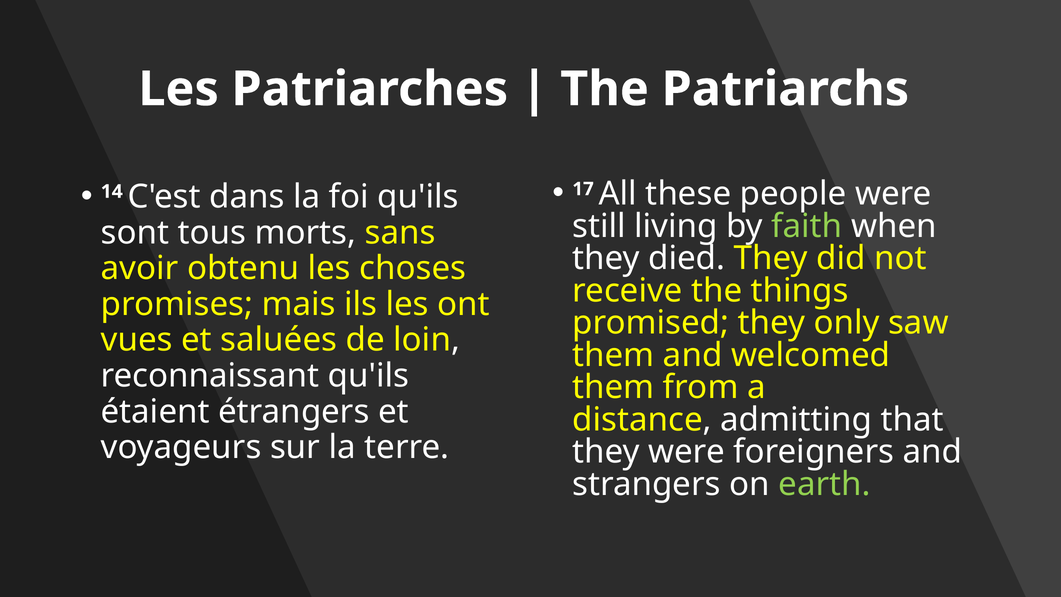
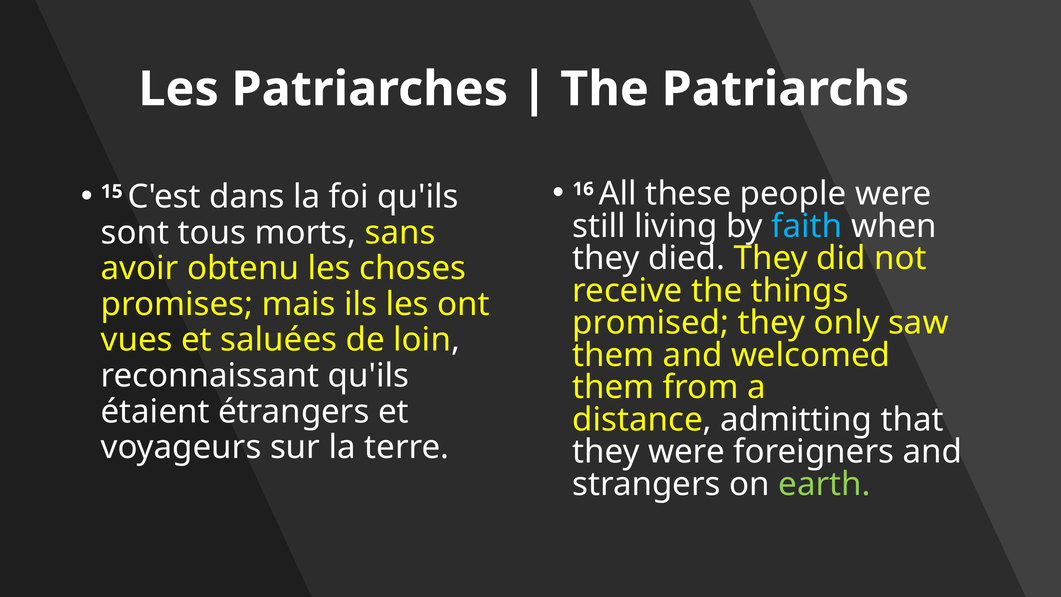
17: 17 -> 16 (583, 189)
14: 14 -> 15 (112, 191)
faith colour: light green -> light blue (807, 226)
